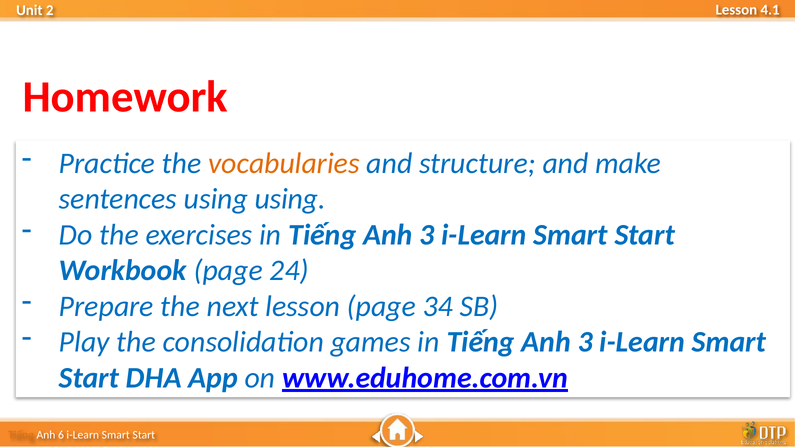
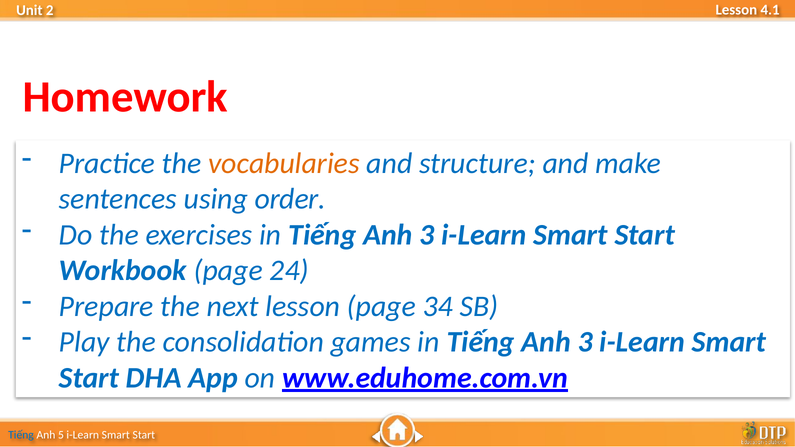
using using: using -> order (290, 199)
Tiếng colour: orange -> blue (21, 435)
6: 6 -> 5 (61, 435)
